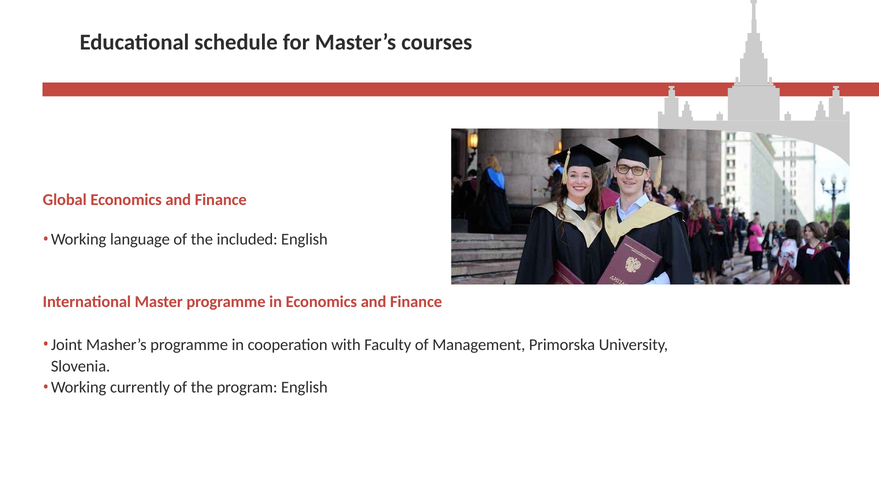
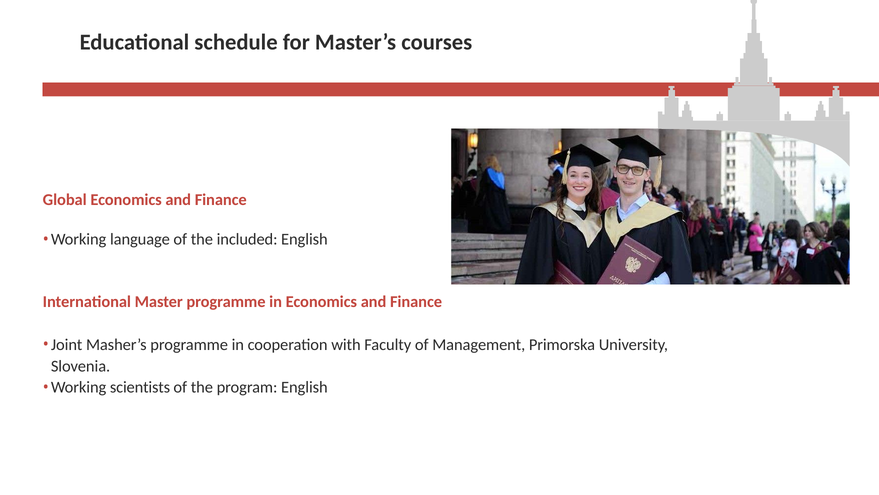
currently: currently -> scientists (140, 387)
